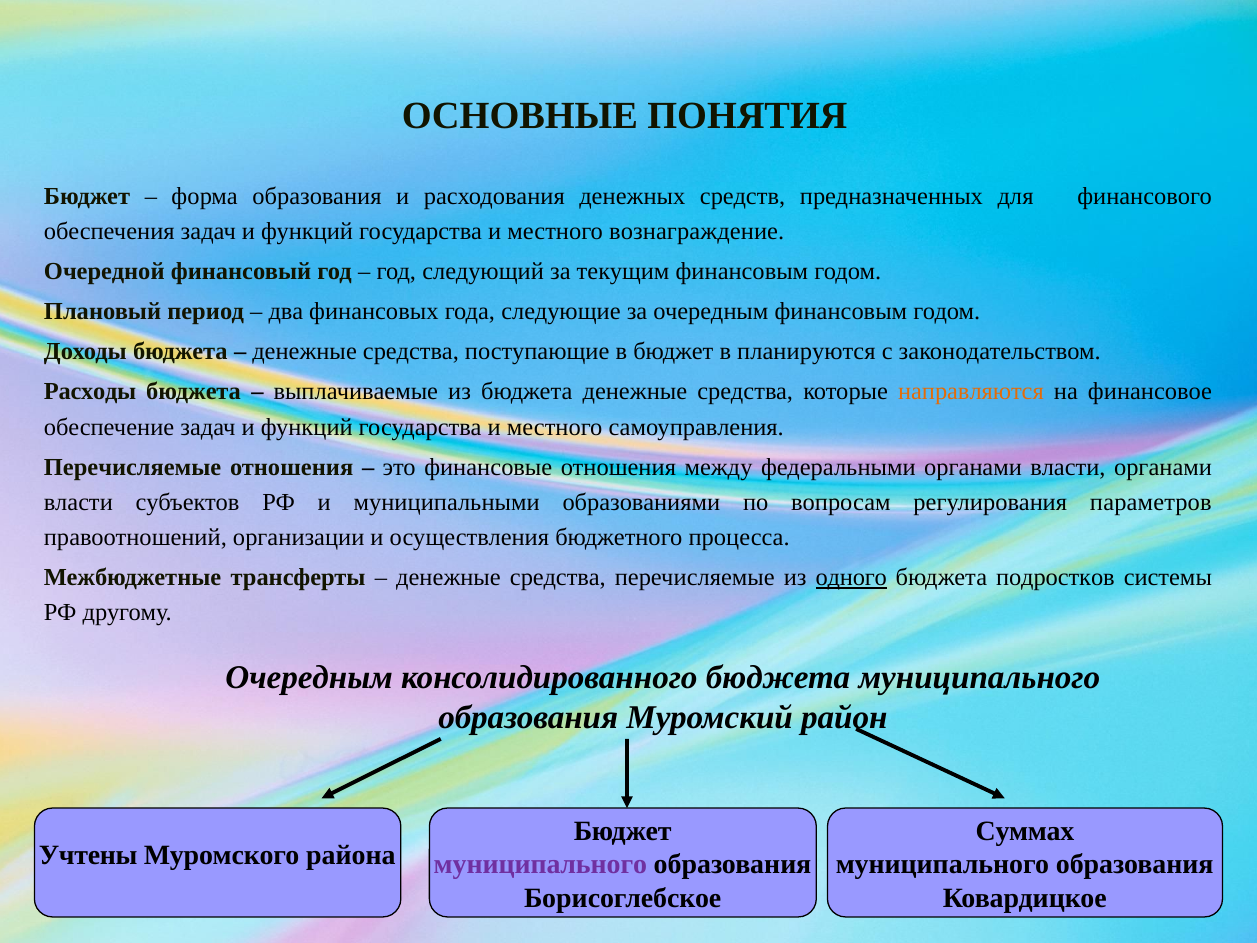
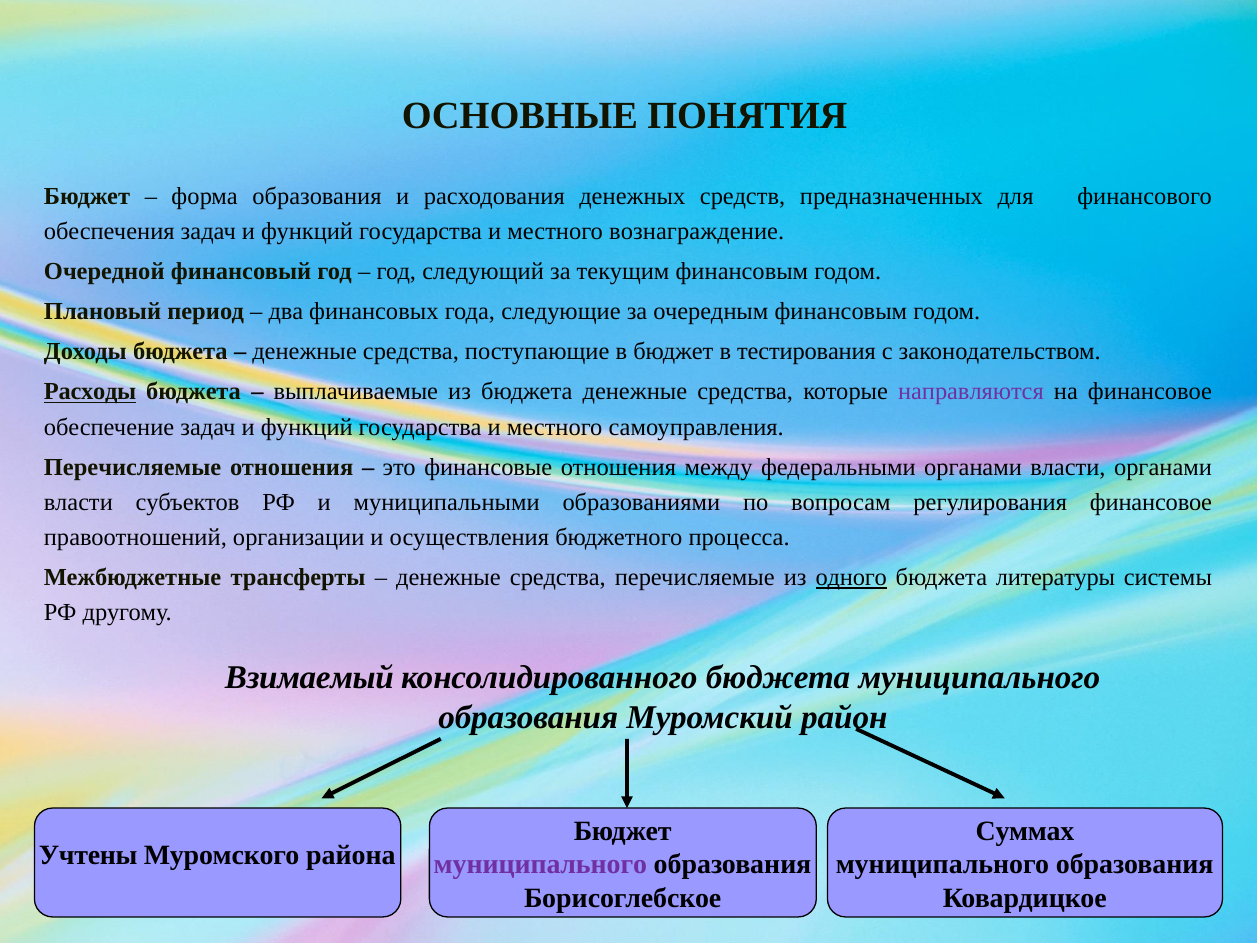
планируются: планируются -> тестирования (806, 352)
Расходы underline: none -> present (90, 392)
направляются colour: orange -> purple (971, 392)
регулирования параметров: параметров -> финансовое (1151, 502)
подростков: подростков -> литературы (1055, 577)
Очередным: Очередным -> Взимаемый (309, 678)
